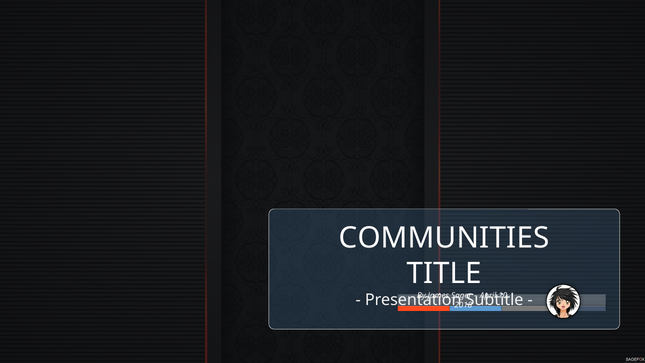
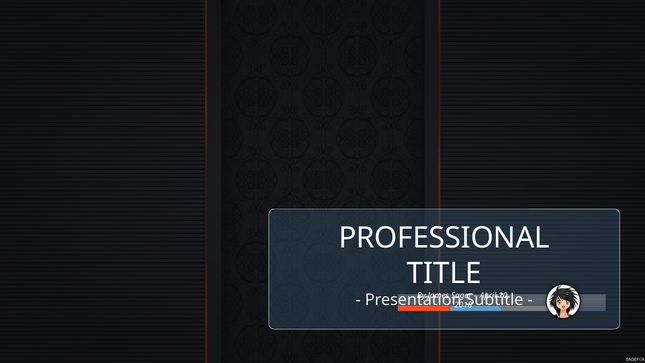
COMMUNITIES: COMMUNITIES -> PROFESSIONAL (444, 238)
